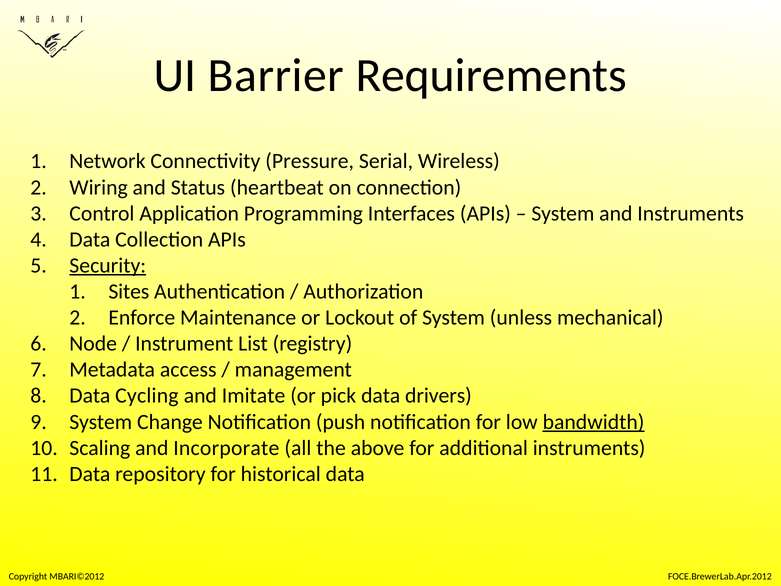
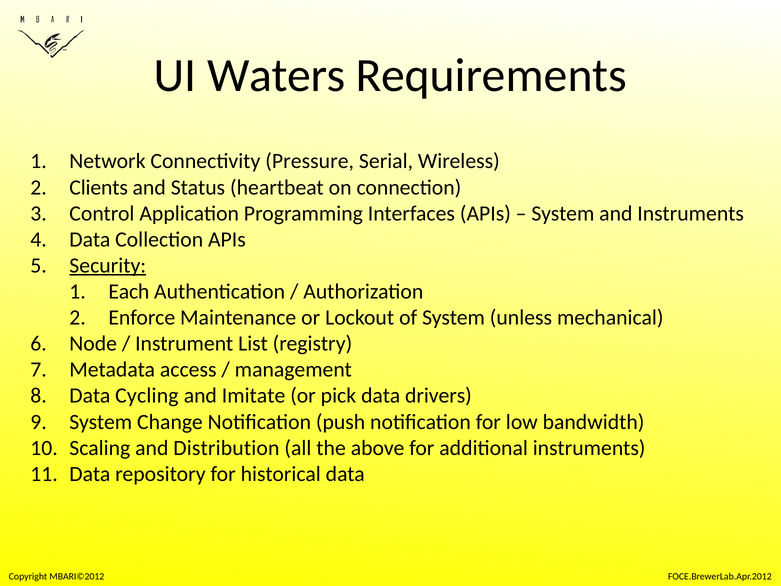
Barrier: Barrier -> Waters (276, 76)
Wiring: Wiring -> Clients (99, 187)
Sites: Sites -> Each (129, 291)
bandwidth underline: present -> none (594, 422)
Incorporate: Incorporate -> Distribution (226, 448)
